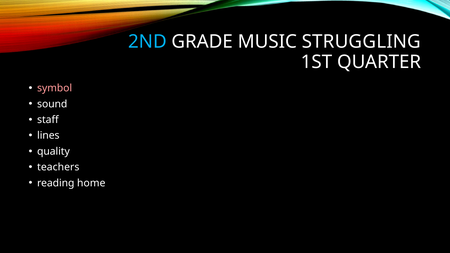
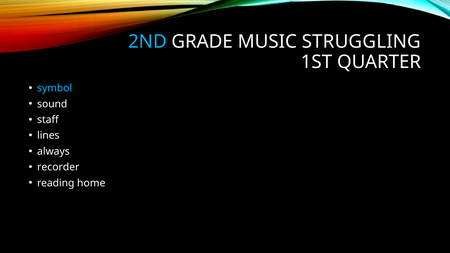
symbol colour: pink -> light blue (55, 88)
quality: quality -> always (53, 151)
teachers: teachers -> recorder (58, 167)
